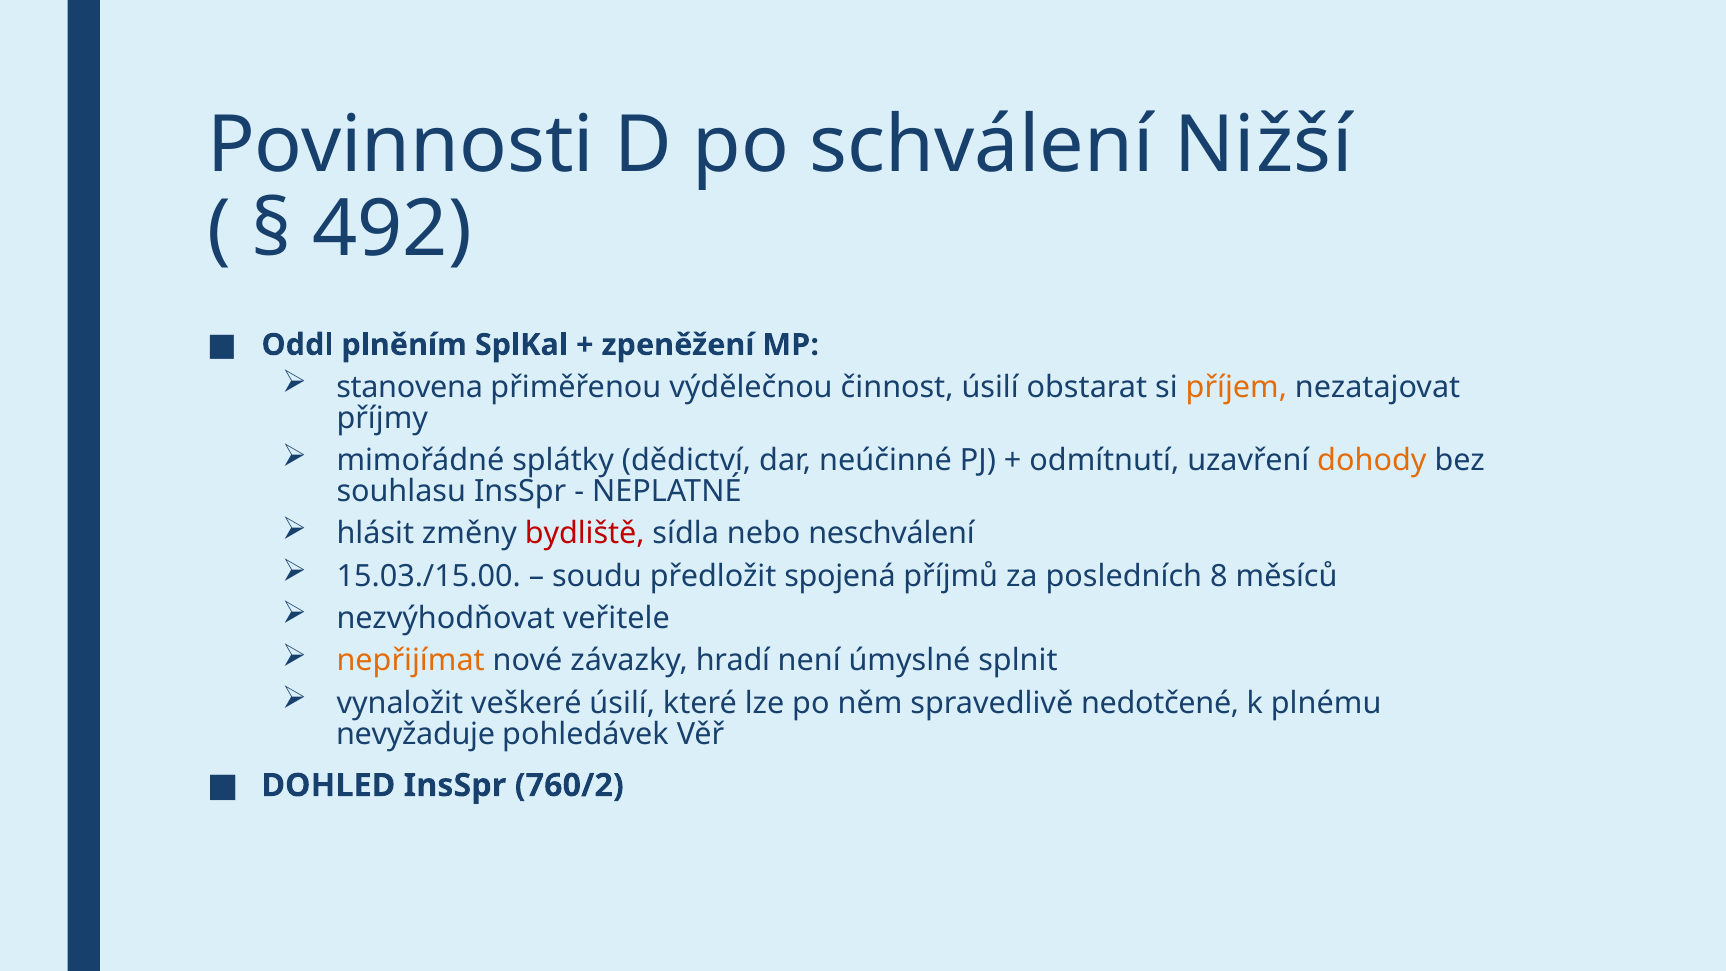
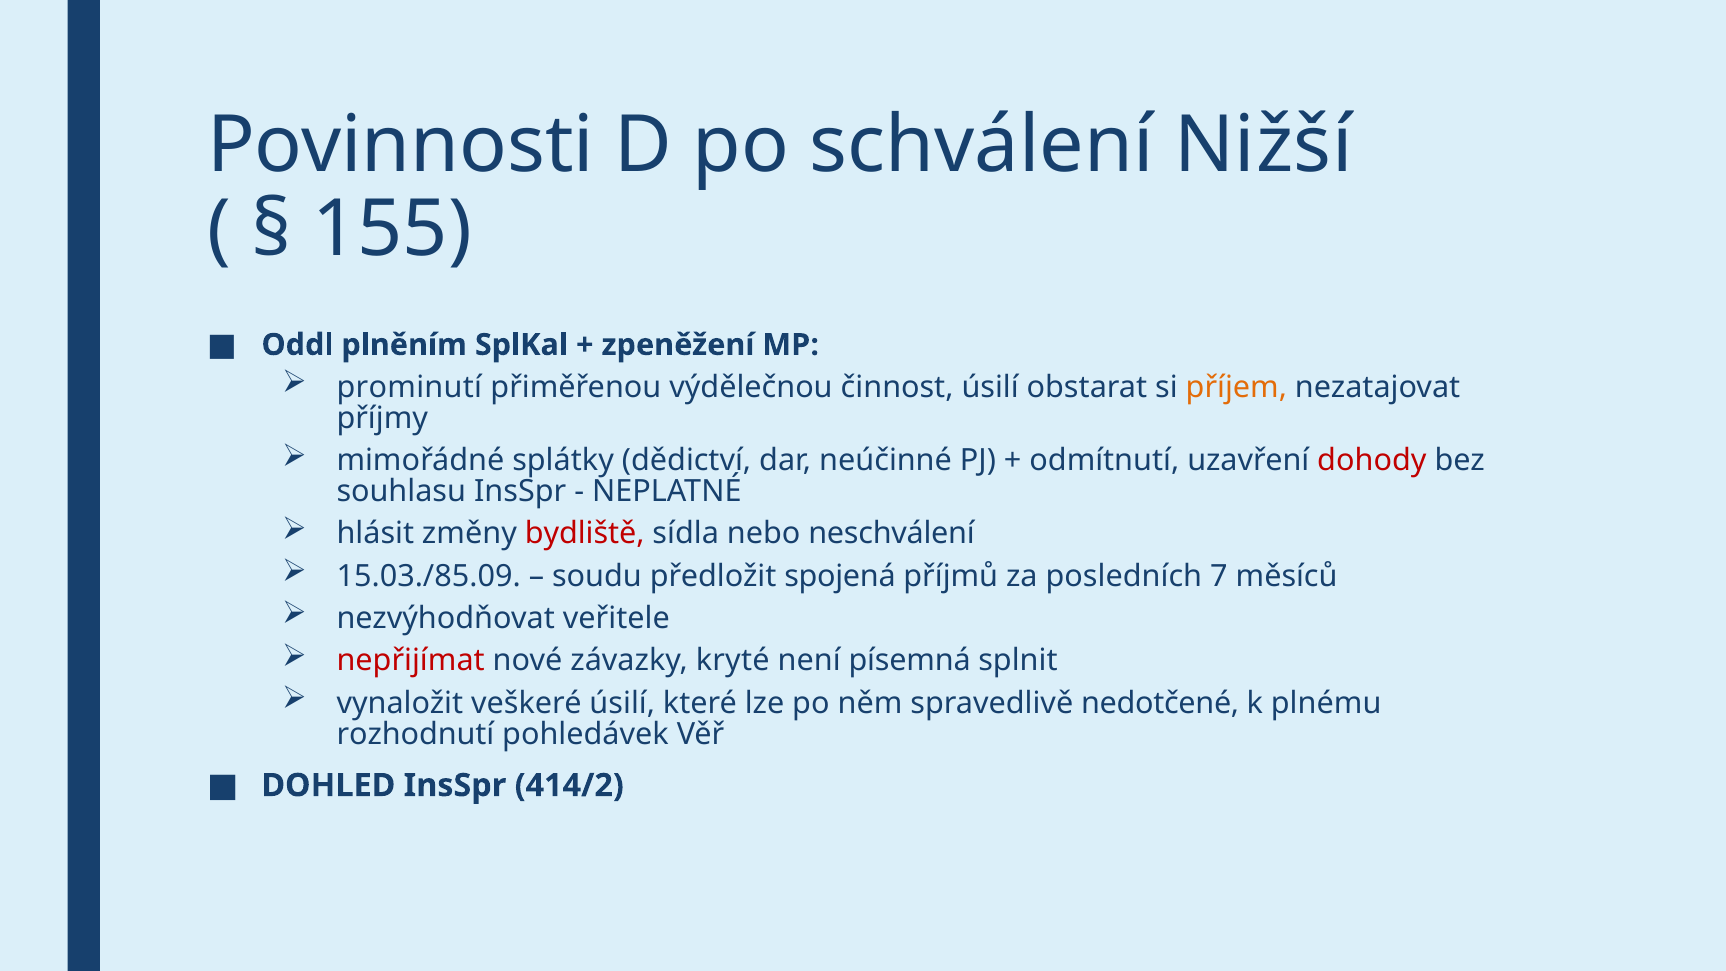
492: 492 -> 155 (392, 230)
stanovena: stanovena -> prominutí (409, 387)
dohody colour: orange -> red (1372, 460)
15.03./15.00: 15.03./15.00 -> 15.03./85.09 (429, 576)
8: 8 -> 7 (1219, 576)
nepřijímat colour: orange -> red (411, 661)
hradí: hradí -> kryté (733, 661)
úmyslné: úmyslné -> písemná (910, 661)
nevyžaduje: nevyžaduje -> rozhodnutí (415, 734)
760/2: 760/2 -> 414/2 (569, 785)
